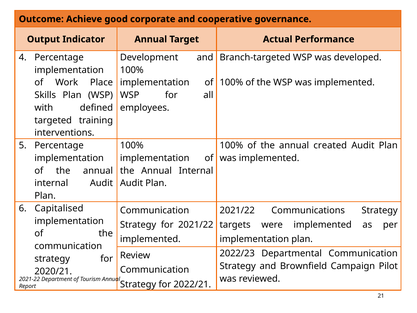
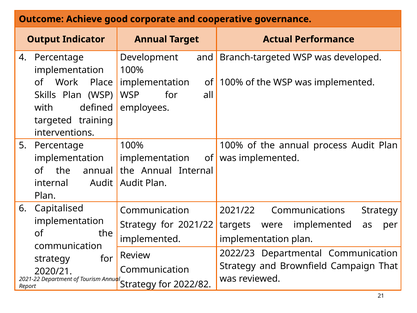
created: created -> process (330, 145)
Pilot: Pilot -> That (388, 266)
2022/21: 2022/21 -> 2022/82 (192, 284)
